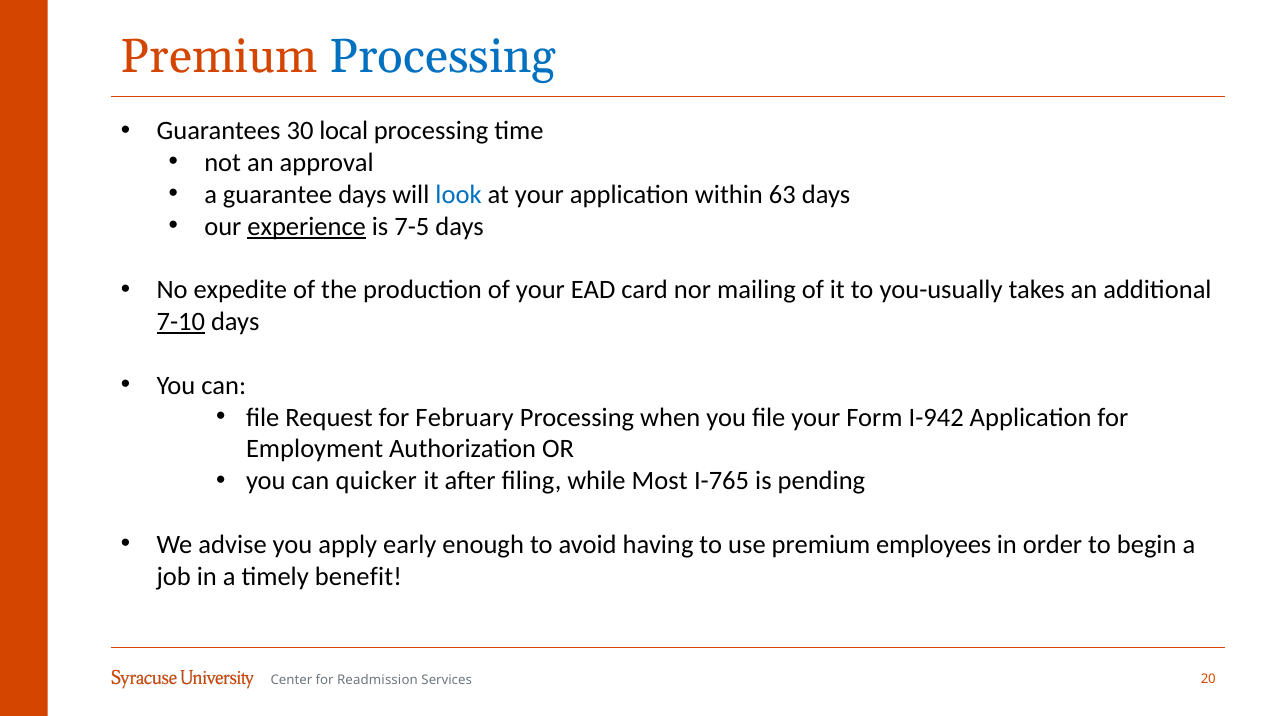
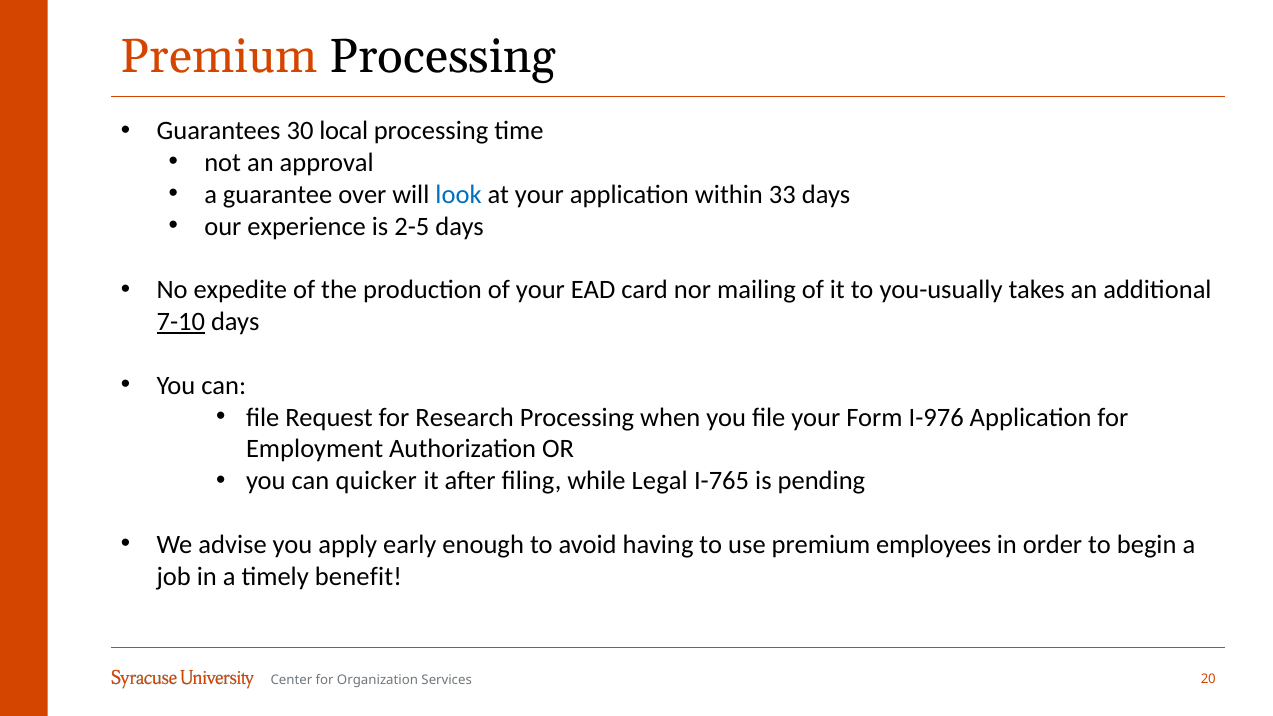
Processing colour: blue -> black (443, 57)
guarantee days: days -> over (362, 194)
63: 63 -> 33 (782, 194)
experience underline: present -> none (307, 226)
7-5: 7-5 -> 2-5 (412, 226)
February: February -> Research (465, 417)
I-942: I-942 -> I-976 (936, 417)
Most: Most -> Legal (660, 481)
Readmission: Readmission -> Organization (378, 680)
